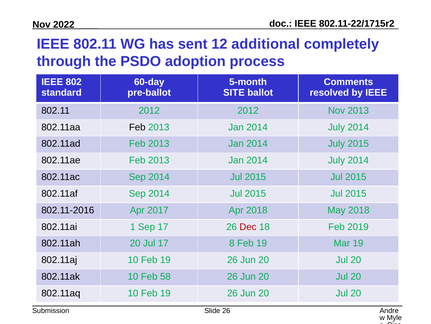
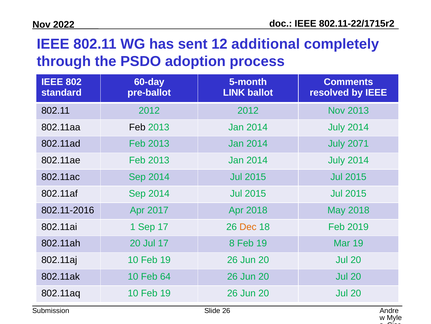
SITE: SITE -> LINK (234, 92)
July 2015: 2015 -> 2071 (358, 143)
Dec colour: red -> orange (248, 226)
58: 58 -> 64 (165, 276)
